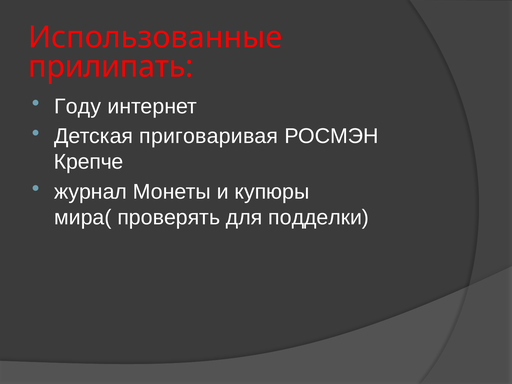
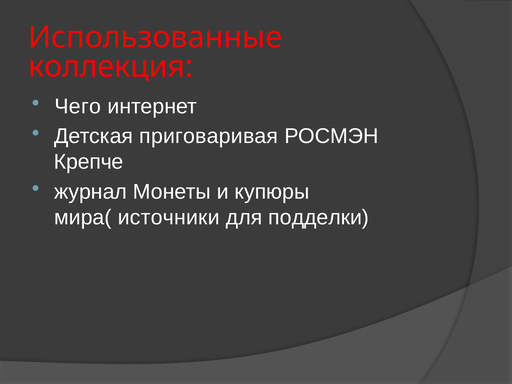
прилипать: прилипать -> коллекция (111, 67)
Году: Году -> Чего (78, 106)
проверять: проверять -> источники (169, 217)
